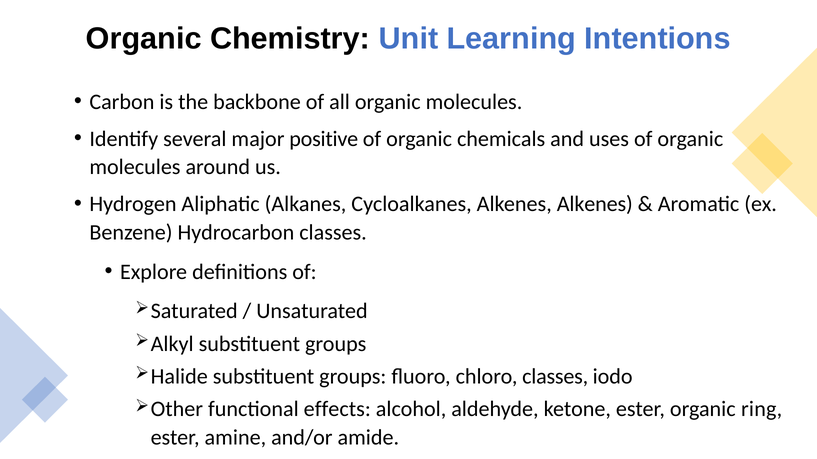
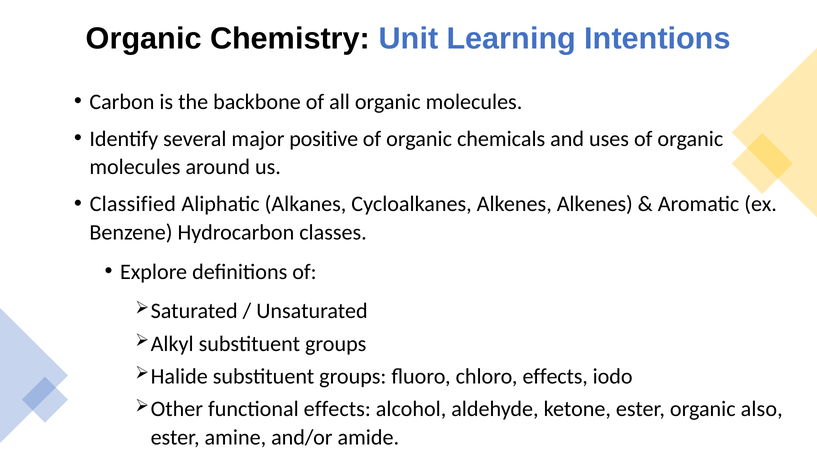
Hydrogen: Hydrogen -> Classified (133, 204)
chloro classes: classes -> effects (555, 377)
ring: ring -> also (762, 409)
